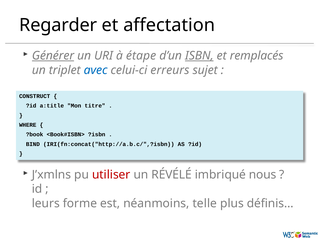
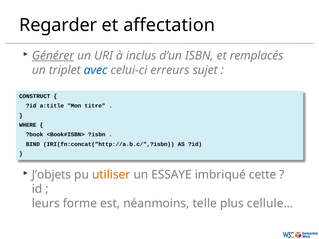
étape: étape -> inclus (141, 56)
ISBN underline: present -> none (199, 56)
J’xmlns: J’xmlns -> J’objets (52, 175)
utiliser colour: red -> orange (111, 175)
RÉVÉLÉ: RÉVÉLÉ -> ESSAYE (172, 175)
nous: nous -> cette (263, 175)
définis…: définis… -> cellule… (270, 204)
